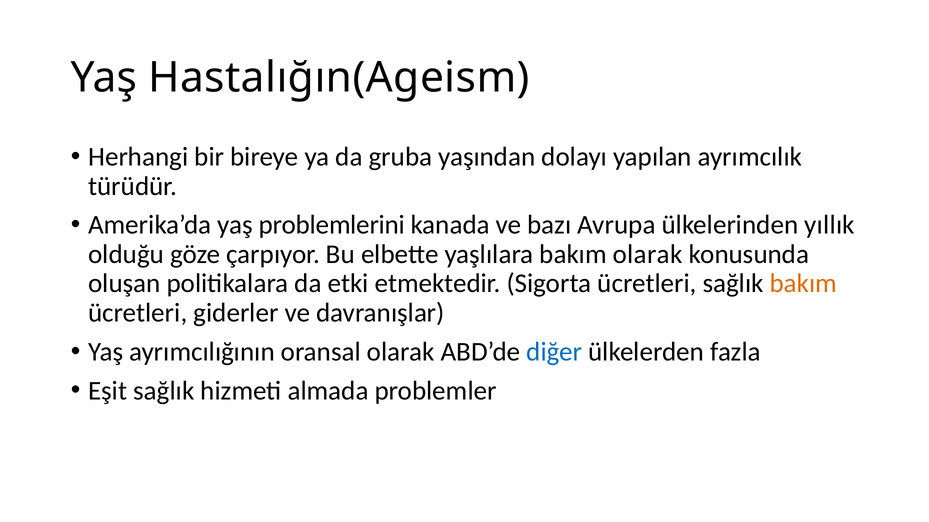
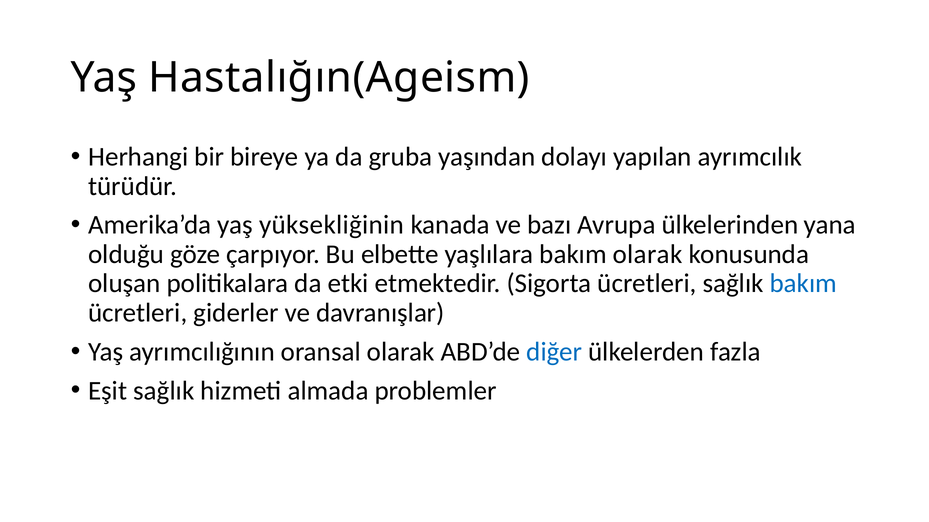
problemlerini: problemlerini -> yüksekliğinin (332, 225)
yıllık: yıllık -> yana (830, 225)
bakım colour: orange -> blue (803, 284)
